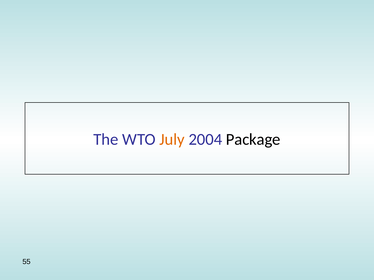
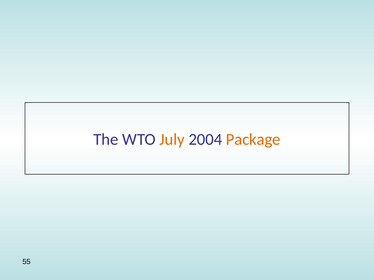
Package colour: black -> orange (253, 140)
